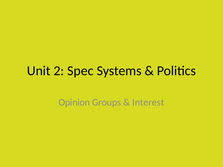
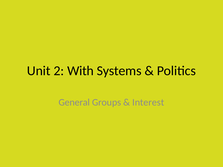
Spec: Spec -> With (81, 71)
Opinion: Opinion -> General (74, 103)
